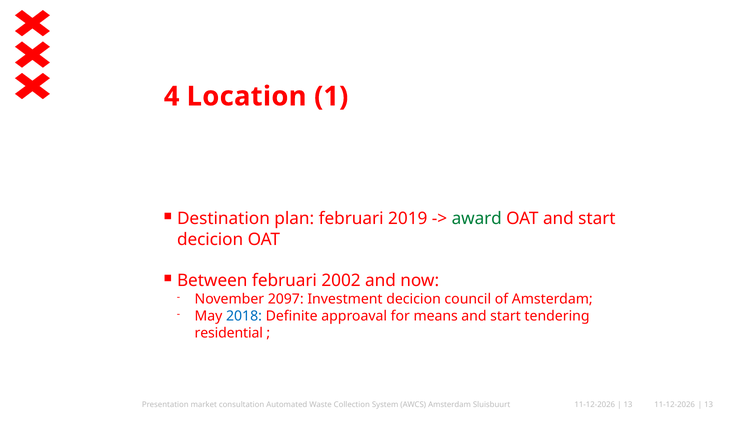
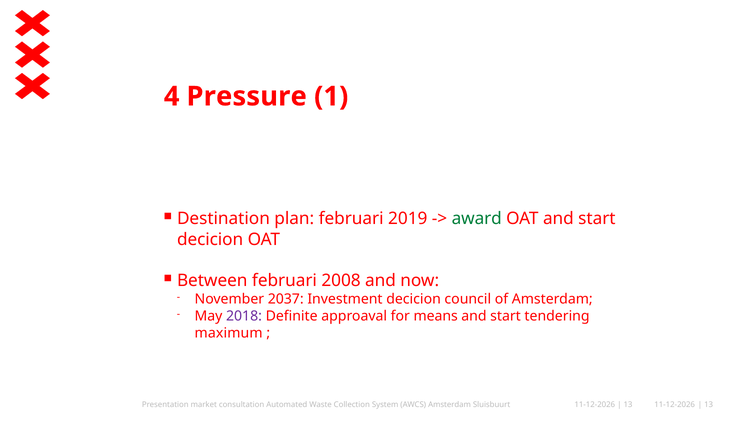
Location: Location -> Pressure (247, 96)
2002: 2002 -> 2008 (341, 281)
2097: 2097 -> 2037 (286, 299)
2018 colour: blue -> purple (244, 316)
residential: residential -> maximum (229, 333)
